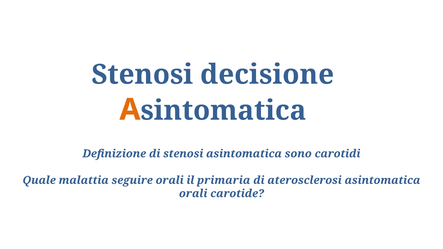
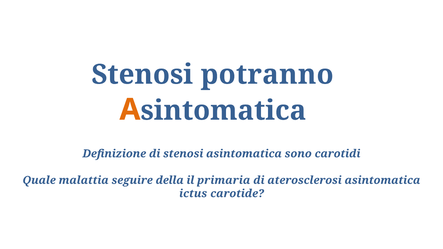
decisione: decisione -> potranno (267, 75)
seguire orali: orali -> della (170, 180)
orali: orali -> ictus (193, 194)
